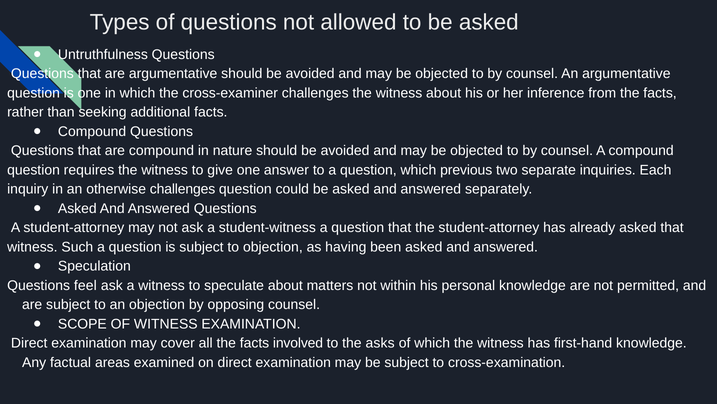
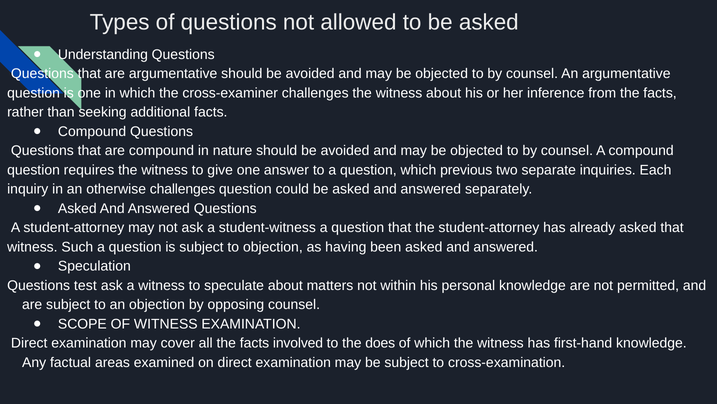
Untruthfulness: Untruthfulness -> Understanding (103, 54)
feel: feel -> test (85, 285)
asks: asks -> does (380, 343)
